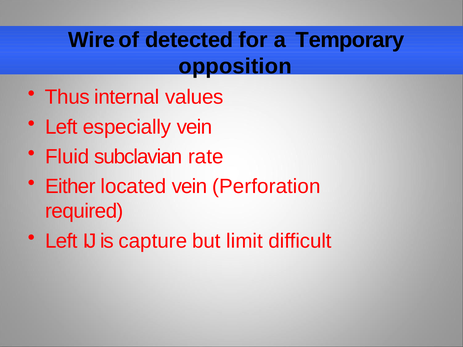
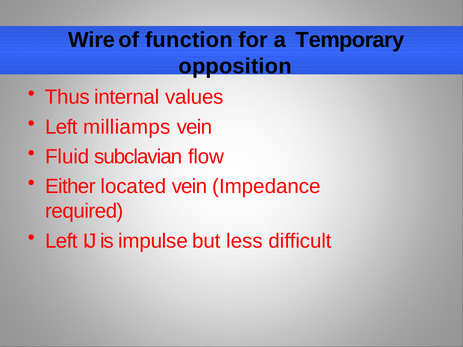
detected: detected -> function (189, 40)
especially: especially -> milliamps (127, 127)
rate: rate -> flow (206, 157)
Perforation: Perforation -> Impedance (266, 187)
capture: capture -> impulse (153, 241)
limit: limit -> less (244, 241)
